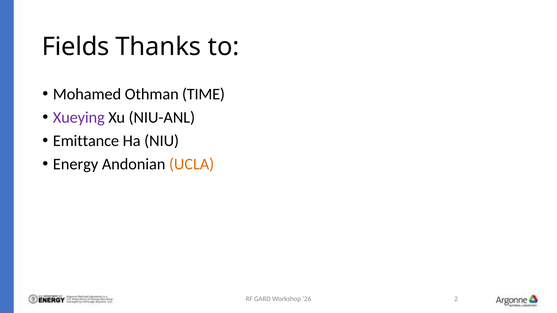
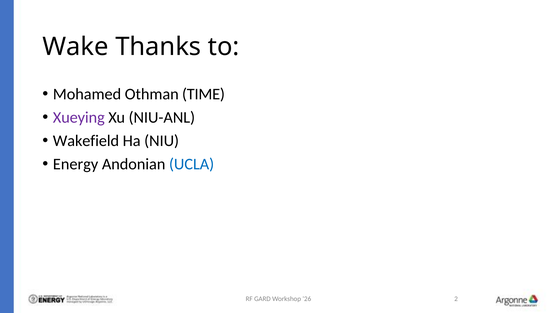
Fields: Fields -> Wake (76, 47)
Emittance: Emittance -> Wakefield (86, 141)
UCLA colour: orange -> blue (192, 164)
